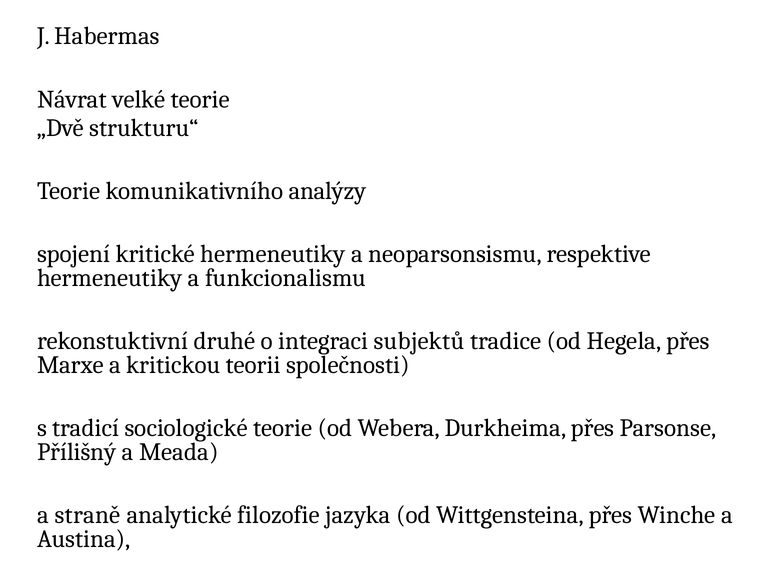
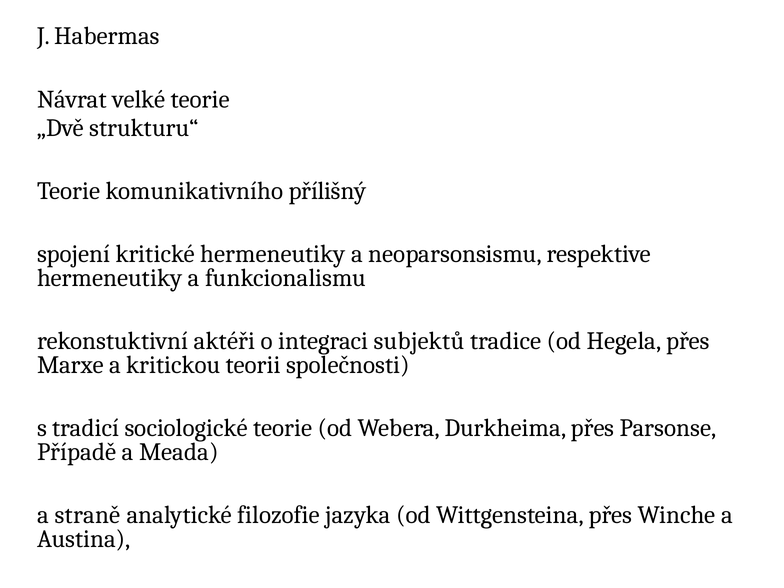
analýzy: analýzy -> přílišný (327, 191)
druhé: druhé -> aktéři (224, 341)
Přílišný: Přílišný -> Případě (77, 452)
